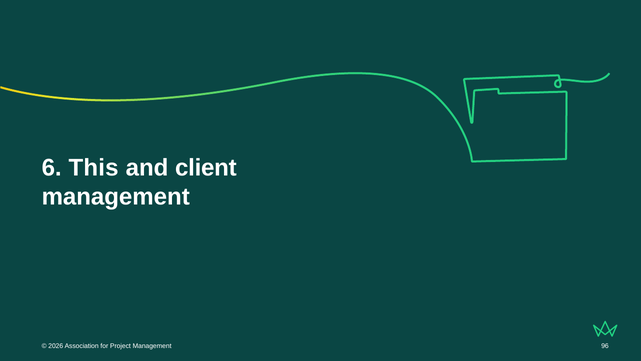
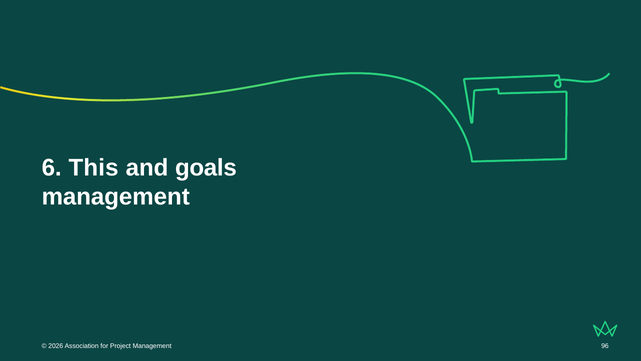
client: client -> goals (206, 168)
